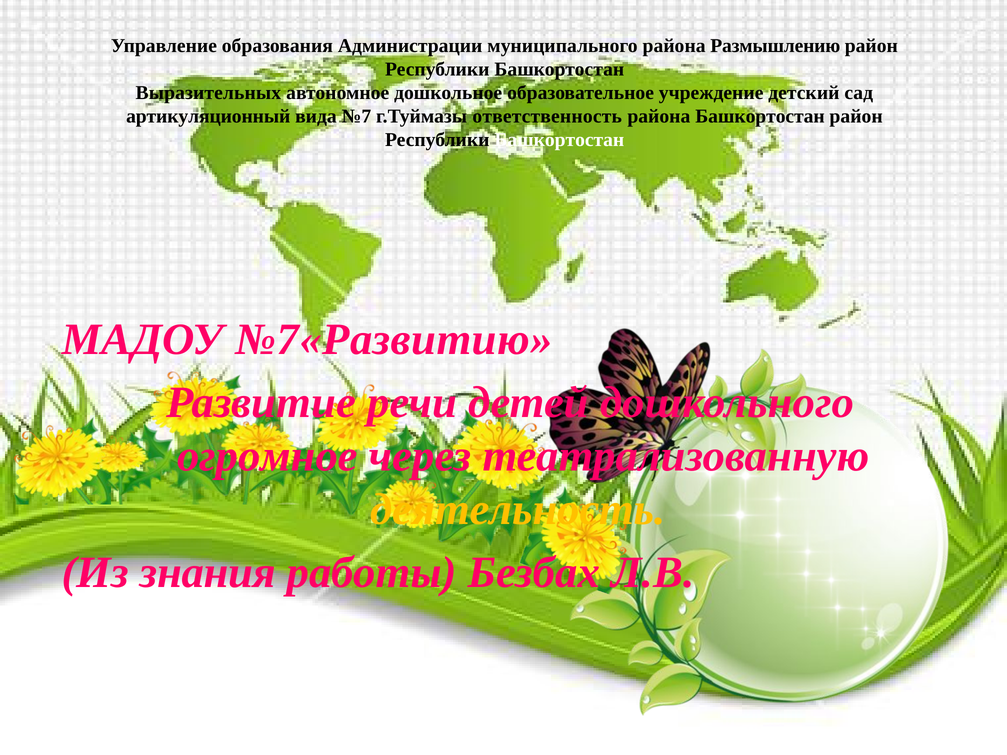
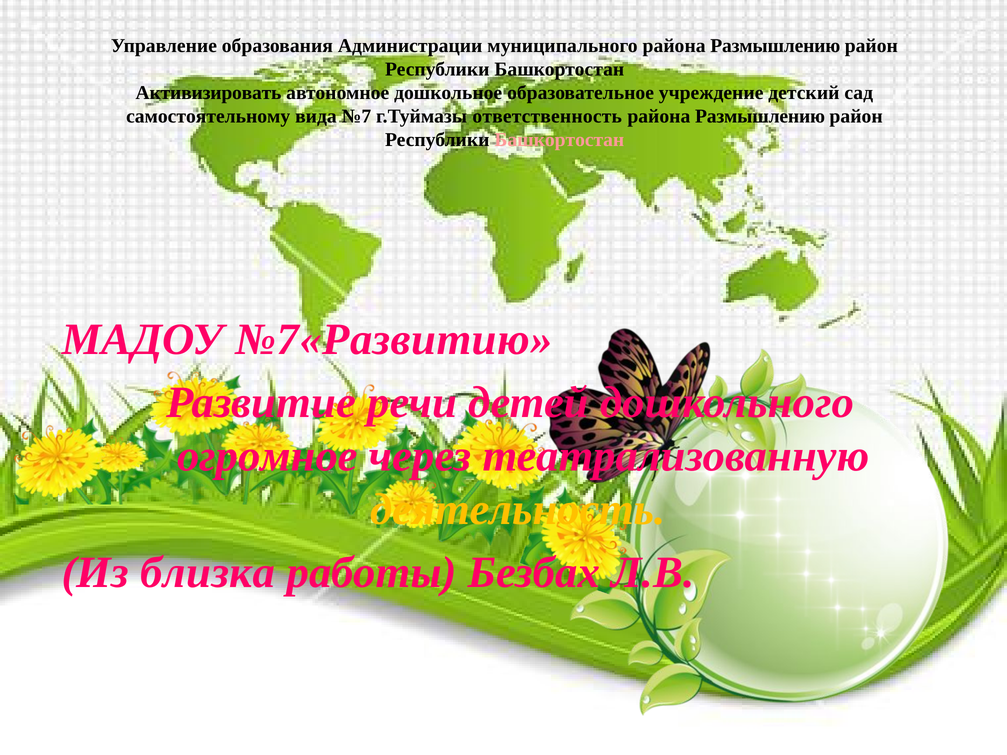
Выразительных: Выразительных -> Активизировать (209, 93)
артикуляционный: артикуляционный -> самостоятельному (208, 116)
Башкортостан: Башкортостан -> Размышлению (760, 116)
Башкортостан colour: white -> pink (559, 140)
знания: знания -> близка (208, 573)
